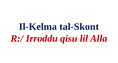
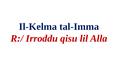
tal-Skont: tal-Skont -> tal-Imma (79, 27)
